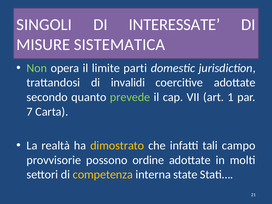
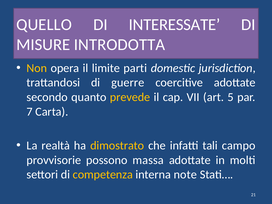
SINGOLI: SINGOLI -> QUELLO (44, 25)
SISTEMATICA: SISTEMATICA -> INTRODOTTA (119, 45)
Non colour: light green -> yellow (37, 68)
invalidi: invalidi -> guerre (128, 83)
prevede colour: light green -> yellow (130, 97)
1: 1 -> 5 (231, 97)
ordine: ordine -> massa (148, 160)
state: state -> note (185, 175)
